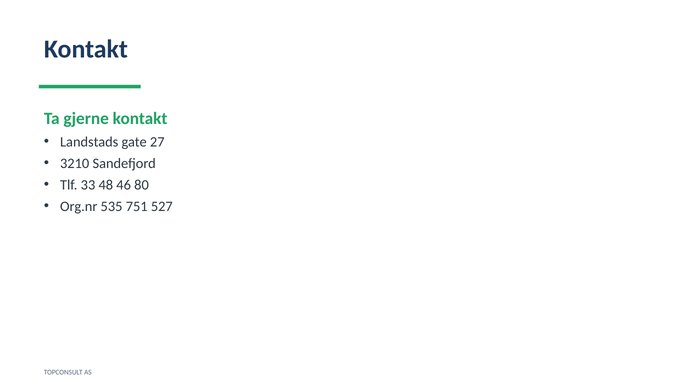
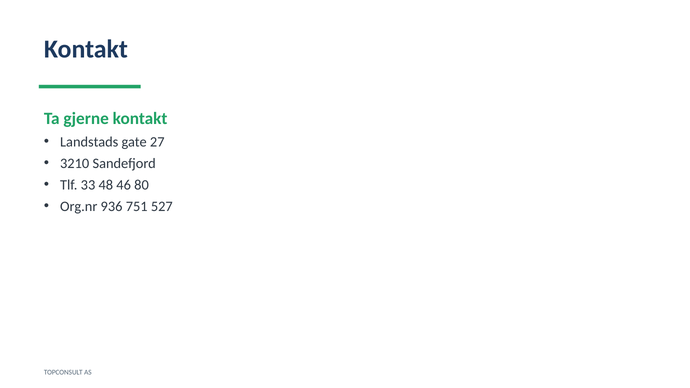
535: 535 -> 936 (112, 207)
